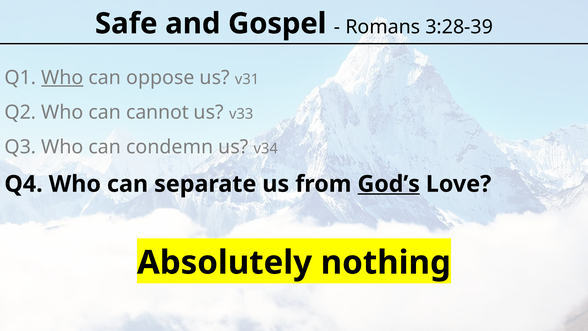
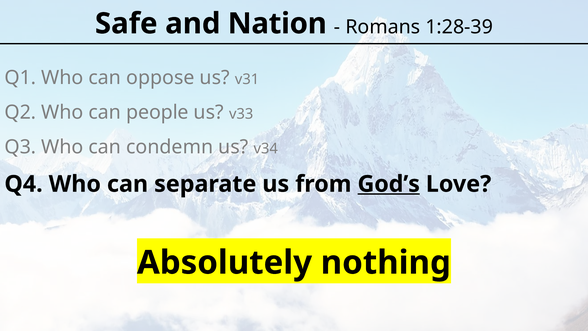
Gospel: Gospel -> Nation (277, 24)
3:28-39: 3:28-39 -> 1:28-39 (459, 27)
Who underline: present -> none (62, 77)
cannot: cannot -> people (157, 112)
